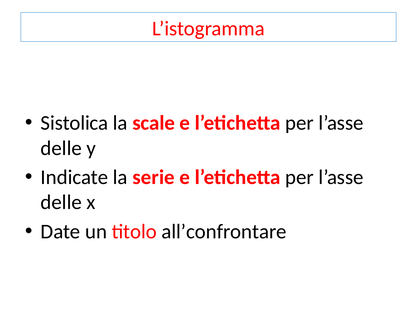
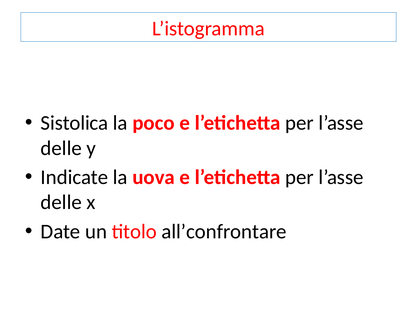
scale: scale -> poco (154, 123)
serie: serie -> uova (154, 177)
